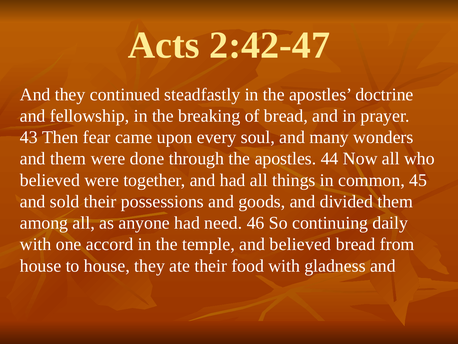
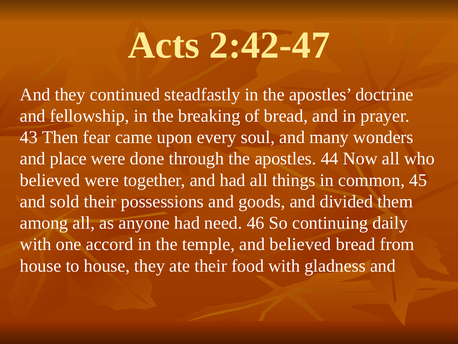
and them: them -> place (68, 159)
